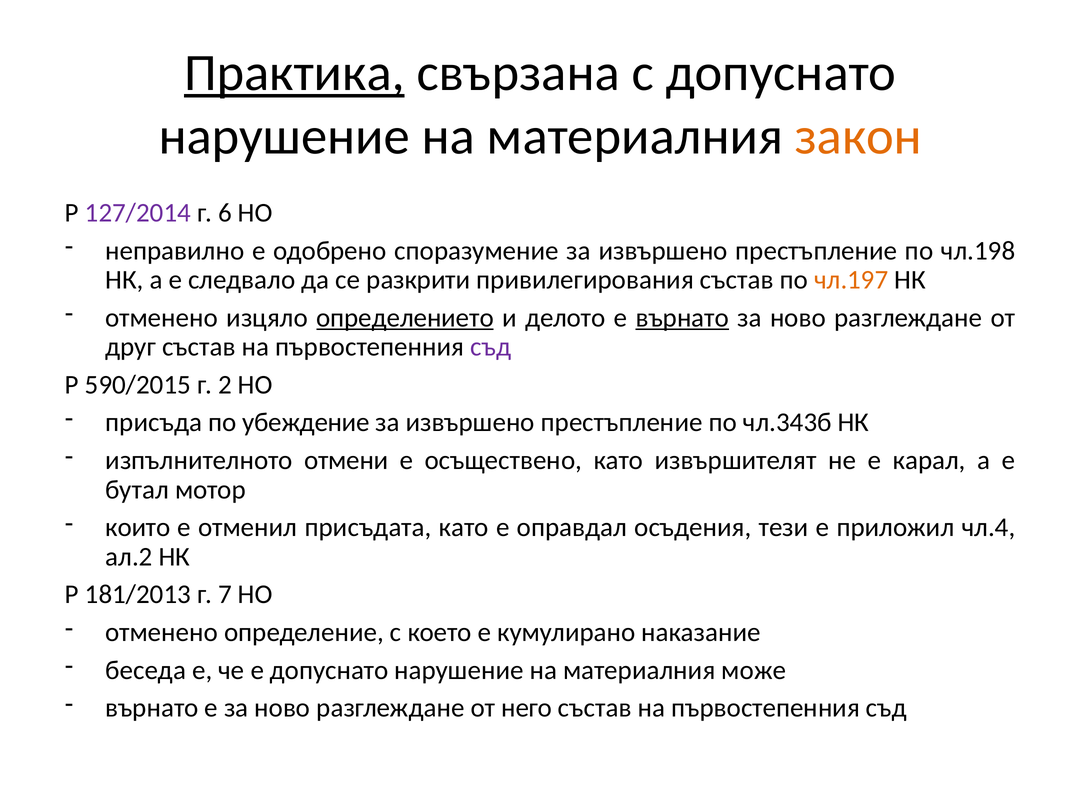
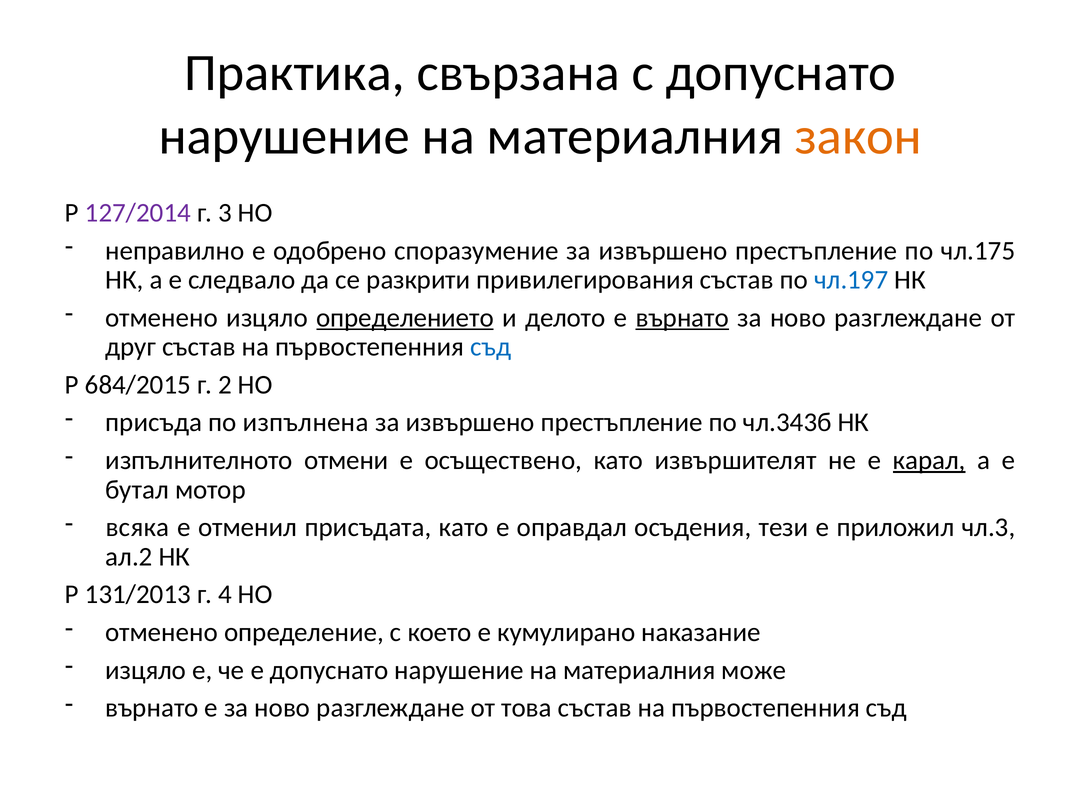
Практика underline: present -> none (294, 73)
6: 6 -> 3 (225, 213)
чл.198: чл.198 -> чл.175 (978, 251)
чл.197 colour: orange -> blue (851, 280)
съд colour: purple -> blue (491, 347)
590/2015: 590/2015 -> 684/2015 (138, 385)
убеждение: убеждение -> изпълнена (306, 422)
карал underline: none -> present (929, 460)
които: които -> всяка (138, 527)
чл.4: чл.4 -> чл.3 (989, 527)
181/2013: 181/2013 -> 131/2013 (138, 594)
7: 7 -> 4 (225, 594)
беседа: беседа -> изцяло (146, 670)
него: него -> това (527, 708)
